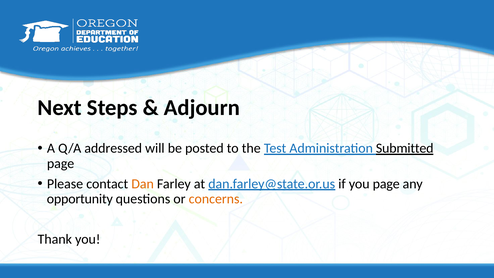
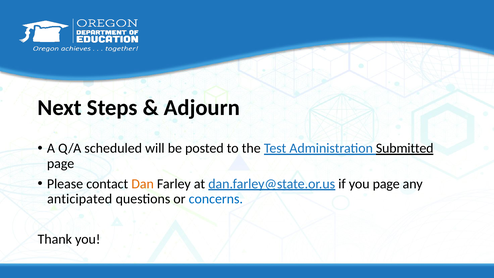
addressed: addressed -> scheduled (113, 148)
opportunity: opportunity -> anticipated (80, 199)
concerns colour: orange -> blue (216, 199)
